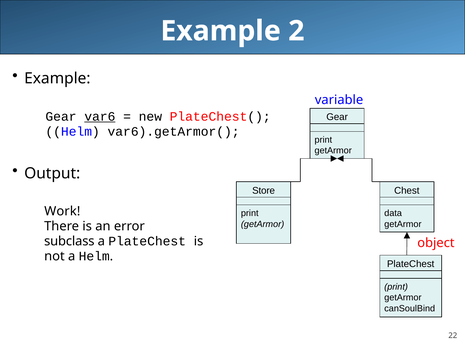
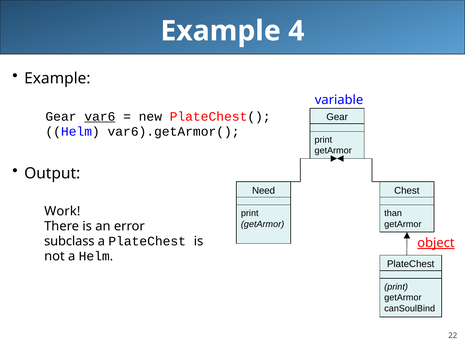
2: 2 -> 4 (296, 31)
Store: Store -> Need (264, 191)
data: data -> than (393, 214)
object underline: none -> present (436, 243)
